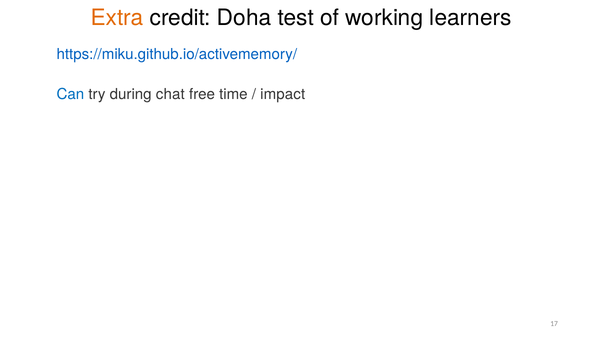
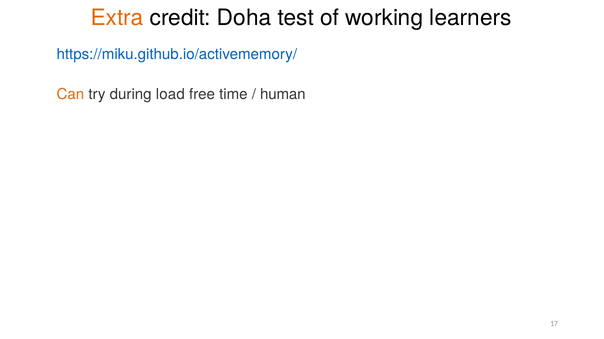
Can colour: blue -> orange (70, 94)
chat: chat -> load (170, 94)
impact: impact -> human (283, 94)
